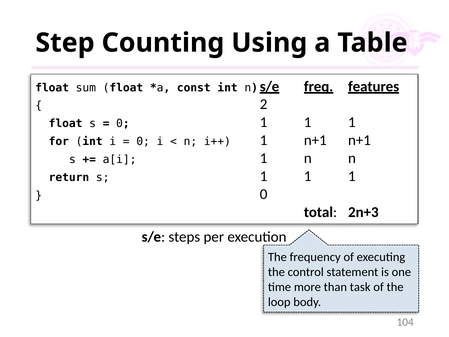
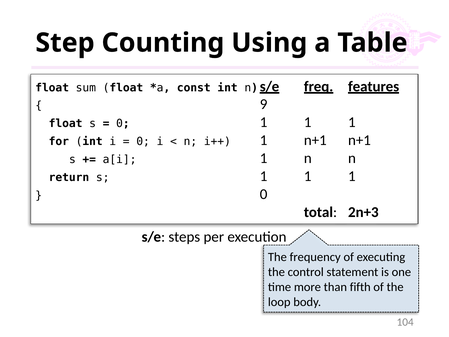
2: 2 -> 9 (264, 104)
task: task -> fifth (360, 287)
